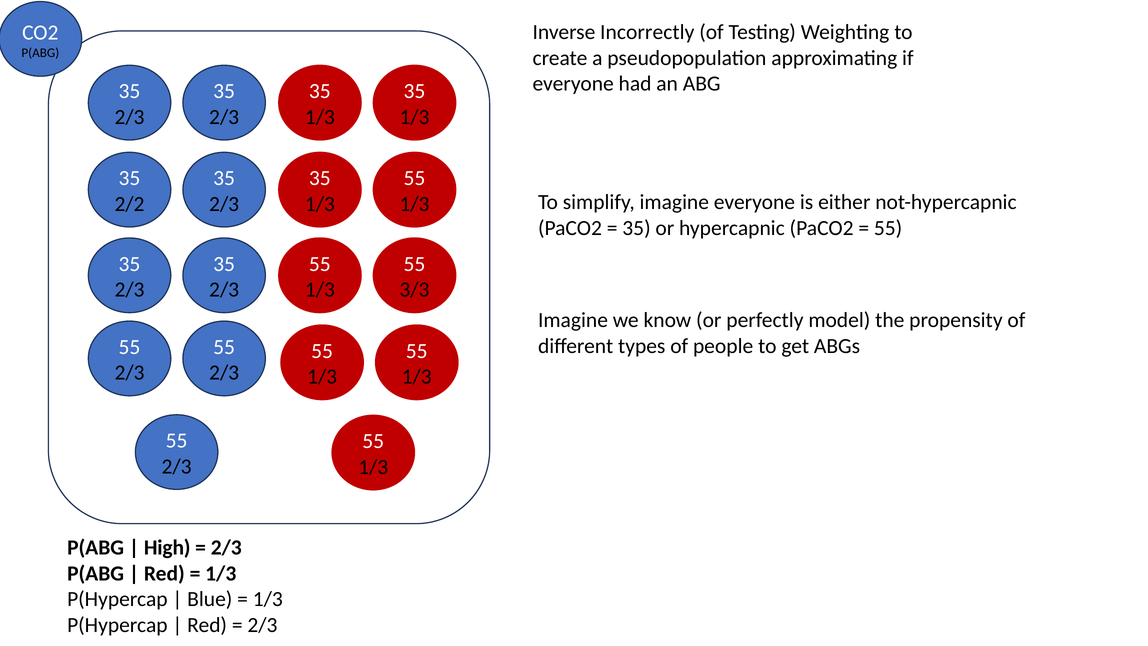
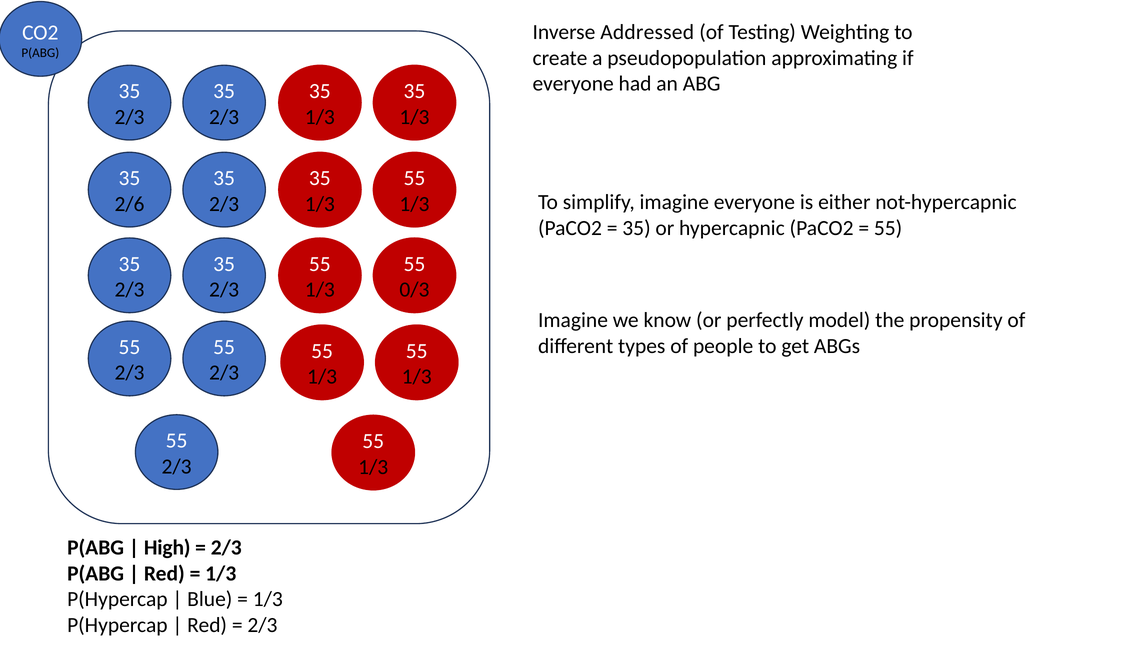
Incorrectly: Incorrectly -> Addressed (647, 32)
2/2: 2/2 -> 2/6 (130, 204)
3/3: 3/3 -> 0/3 (414, 290)
